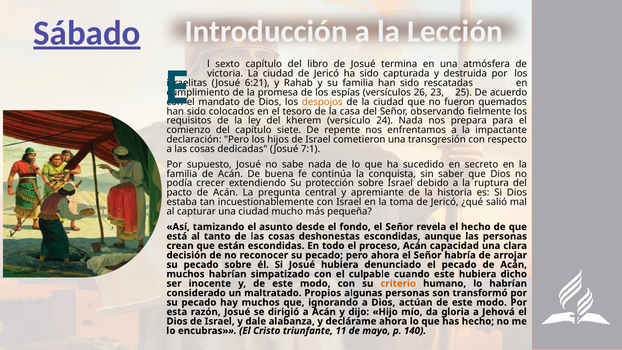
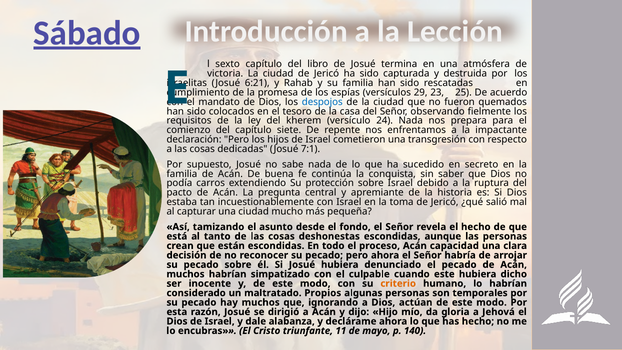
26: 26 -> 29 (421, 92)
despojos colour: orange -> blue (322, 102)
crecer: crecer -> carros (211, 183)
transformó: transformó -> temporales (480, 293)
